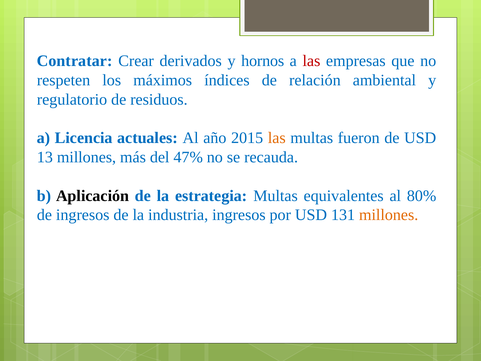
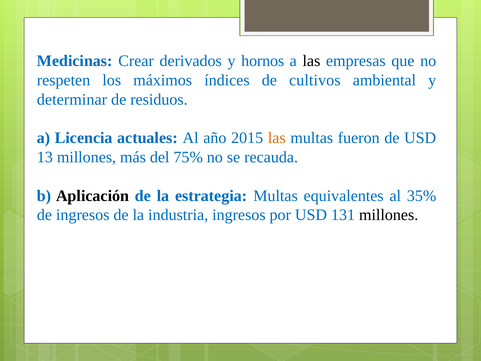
Contratar: Contratar -> Medicinas (75, 61)
las colour: red -> black (311, 61)
relación: relación -> cultivos (315, 80)
regulatorio: regulatorio -> determinar (72, 99)
47%: 47% -> 75% (188, 157)
80%: 80% -> 35% (422, 196)
millones colour: orange -> black (389, 215)
